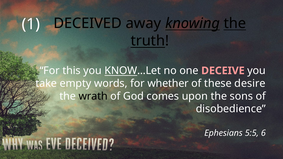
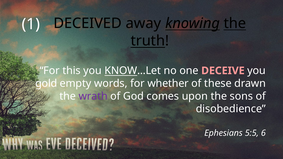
take: take -> gold (46, 84)
desire: desire -> drawn (250, 84)
wrath colour: black -> purple (93, 96)
